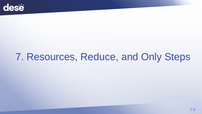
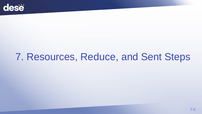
Only: Only -> Sent (151, 57)
